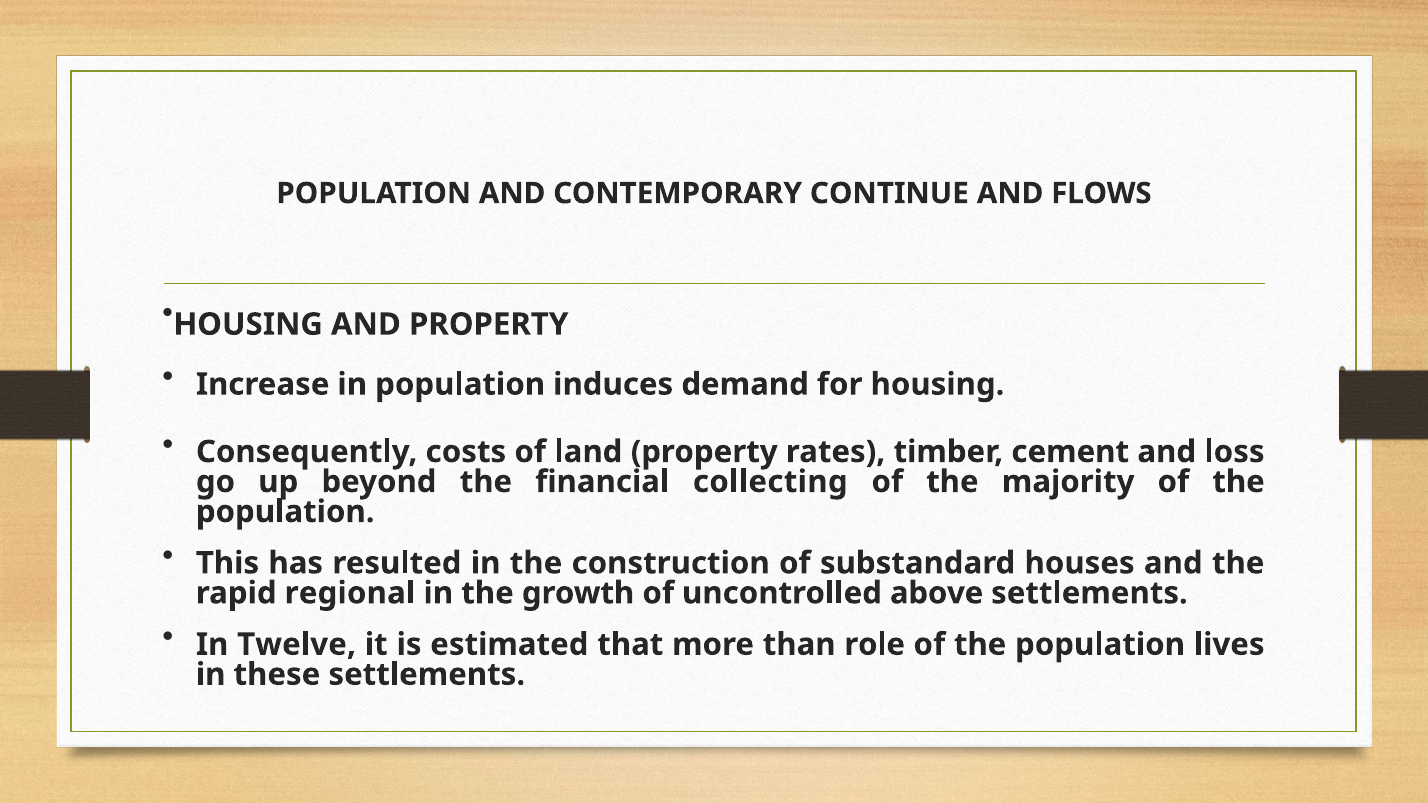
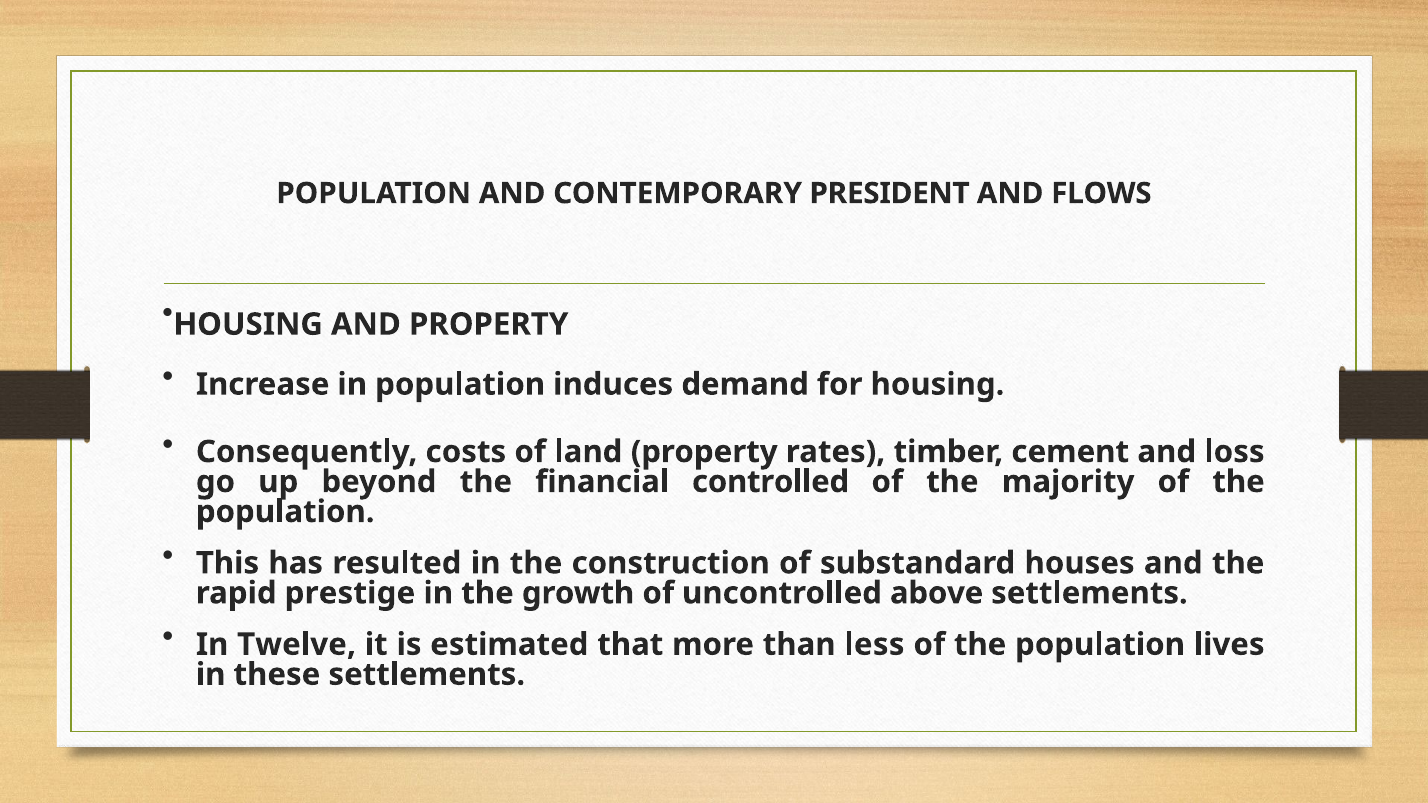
CONTINUE: CONTINUE -> PRESIDENT (890, 193)
collecting: collecting -> controlled (771, 482)
regional: regional -> prestige (350, 593)
role: role -> less (874, 645)
